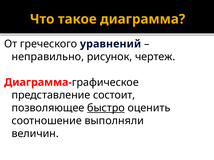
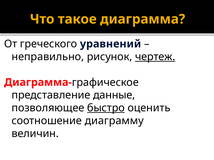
чертеж underline: none -> present (155, 57)
состоит: состоит -> данные (114, 95)
выполняли: выполняли -> диаграмму (114, 121)
